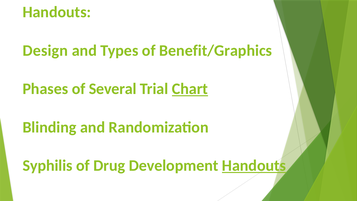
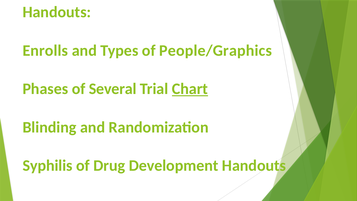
Design: Design -> Enrolls (45, 50)
Benefit/Graphics: Benefit/Graphics -> People/Graphics (216, 50)
Handouts underline: present -> none (254, 166)
